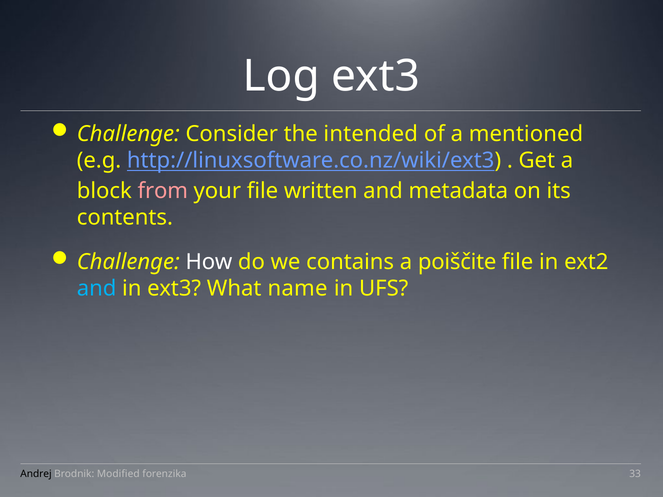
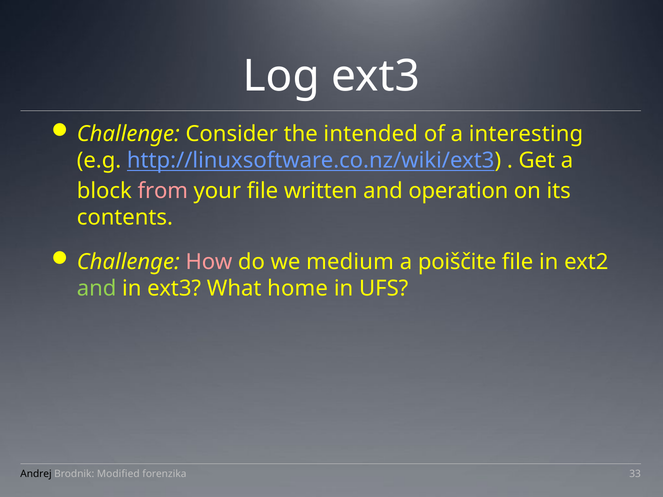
mentioned: mentioned -> interesting (526, 134)
metadata: metadata -> operation (458, 191)
How colour: white -> pink (209, 262)
contains: contains -> medium (350, 262)
and colour: light blue -> light green (97, 289)
name: name -> home (298, 289)
